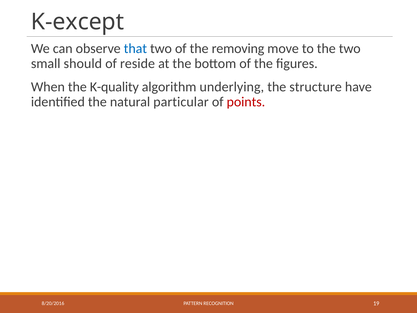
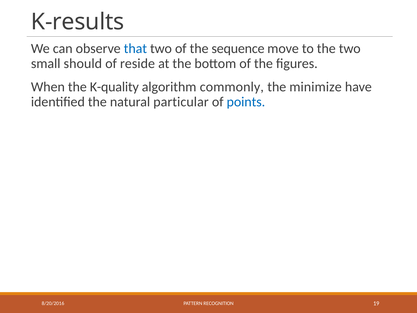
K-except: K-except -> K-results (78, 22)
removing: removing -> sequence (238, 49)
underlying: underlying -> commonly (232, 87)
structure: structure -> minimize (316, 87)
points colour: red -> blue (246, 102)
